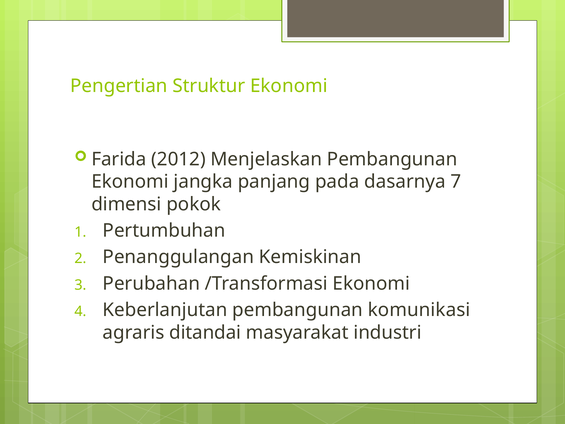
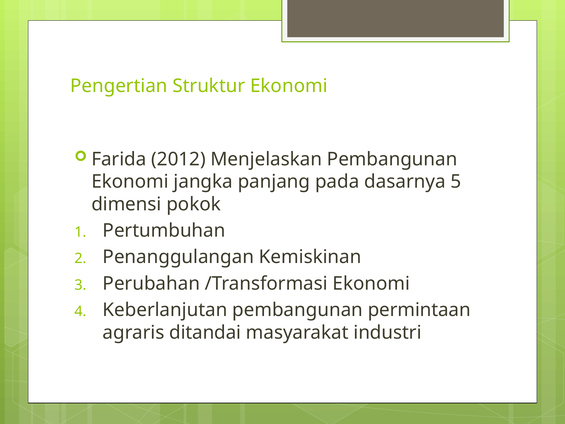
7: 7 -> 5 (456, 182)
komunikasi: komunikasi -> permintaan (419, 310)
